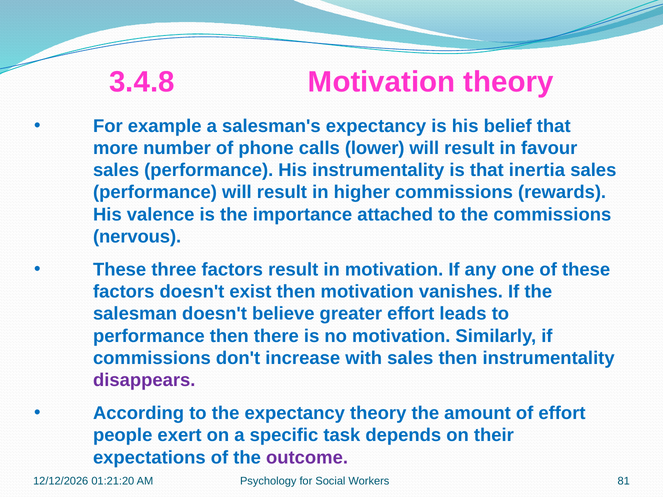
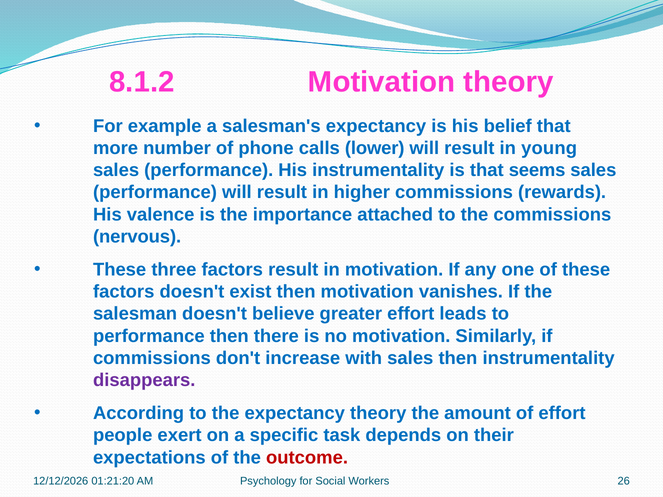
3.4.8: 3.4.8 -> 8.1.2 (142, 82)
favour: favour -> young (549, 148)
inertia: inertia -> seems (537, 170)
outcome colour: purple -> red (307, 458)
81: 81 -> 26 (624, 481)
